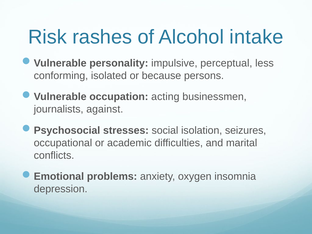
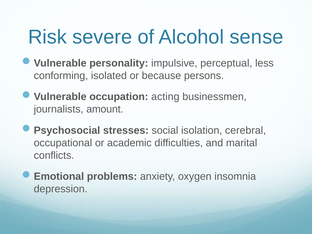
rashes: rashes -> severe (102, 37)
intake: intake -> sense (257, 37)
against: against -> amount (105, 109)
seizures: seizures -> cerebral (246, 130)
